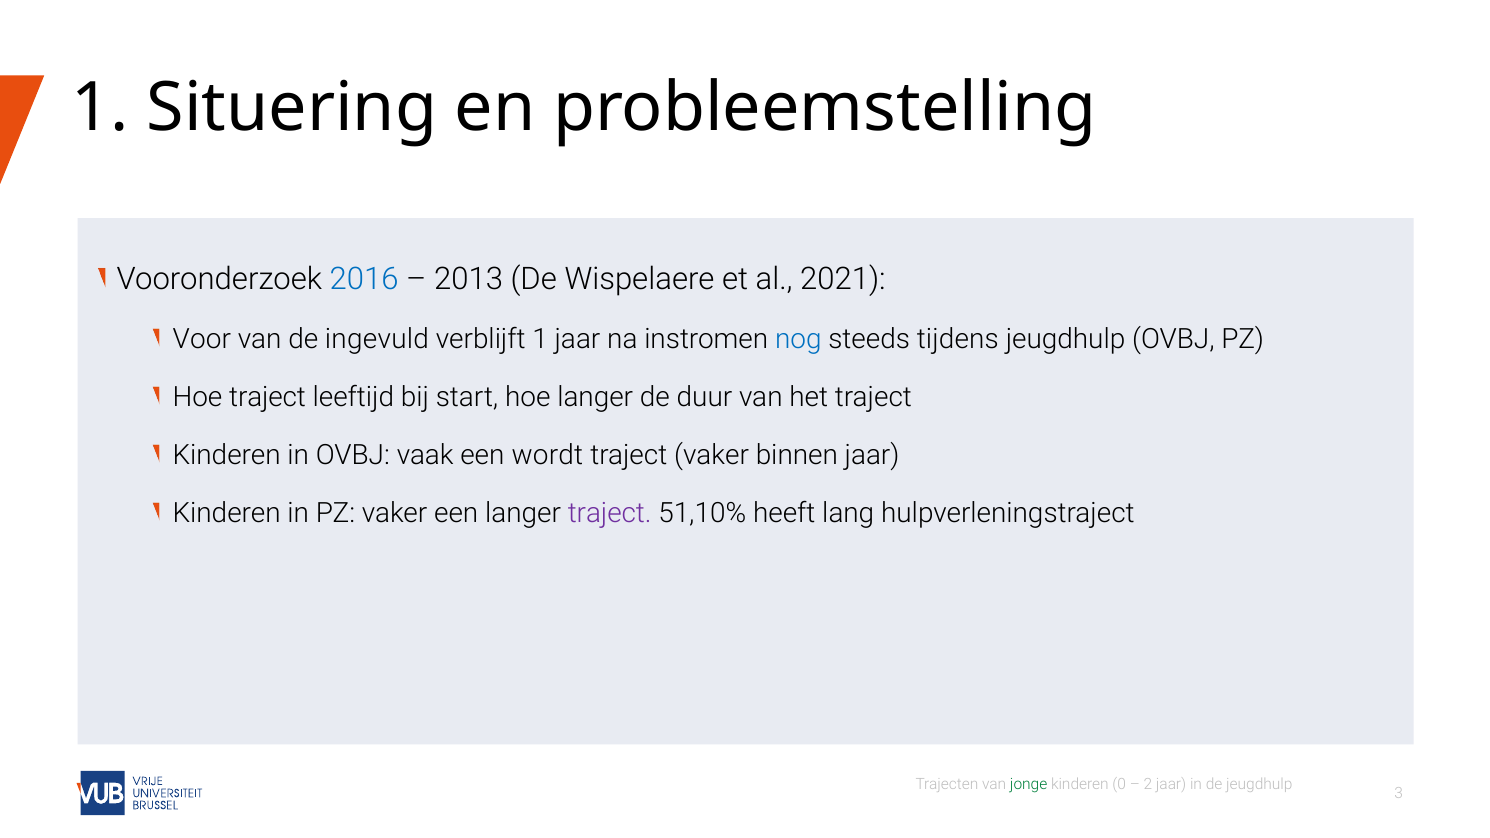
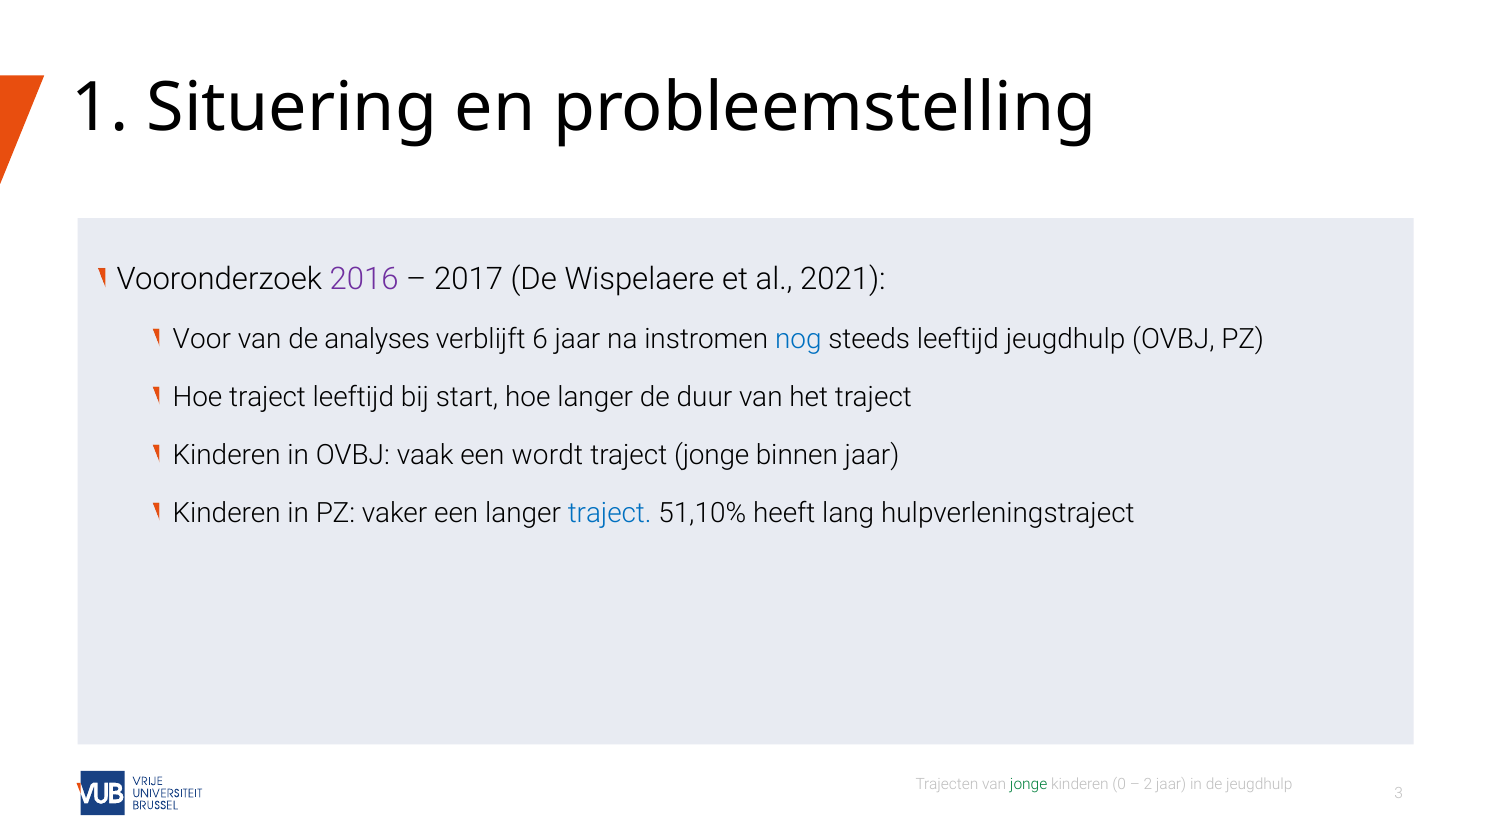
2016 colour: blue -> purple (364, 280)
2013: 2013 -> 2017 (469, 280)
ingevuld: ingevuld -> analyses (377, 339)
verblijft 1: 1 -> 6 (540, 339)
steeds tijdens: tijdens -> leeftijd (958, 339)
traject vaker: vaker -> jonge (712, 456)
traject colour: purple -> blue (610, 514)
